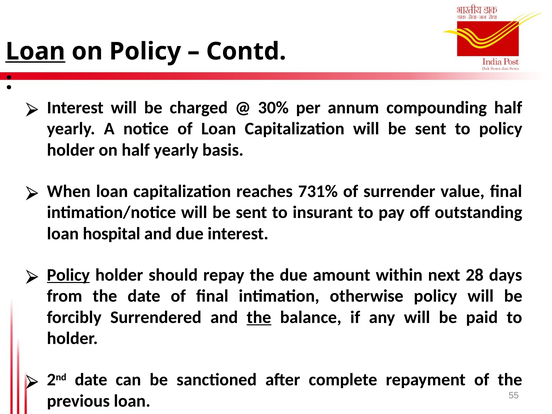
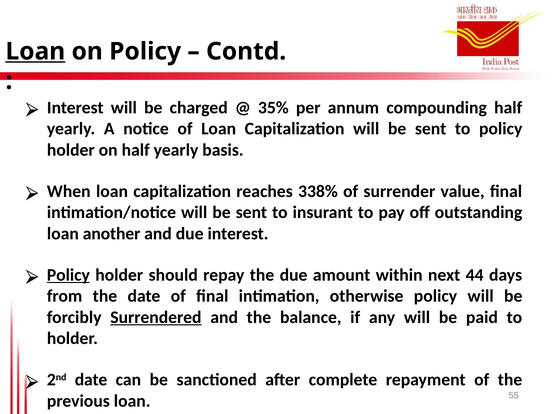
30%: 30% -> 35% (273, 108)
731%: 731% -> 338% (318, 191)
hospital: hospital -> another (112, 234)
28: 28 -> 44 (475, 275)
Surrendered underline: none -> present (156, 317)
the underline: present -> none (259, 317)
